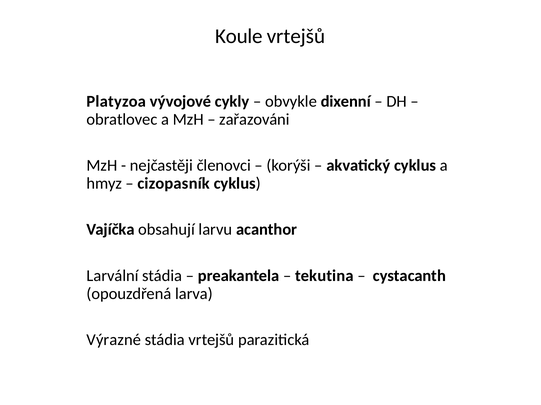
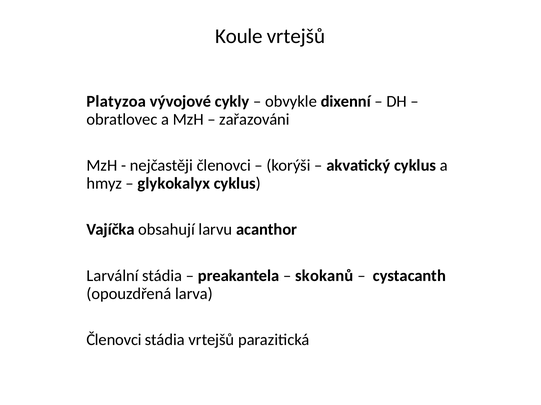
cizopasník: cizopasník -> glykokalyx (174, 184)
tekutina: tekutina -> skokanů (324, 276)
Výrazné: Výrazné -> Členovci (114, 340)
